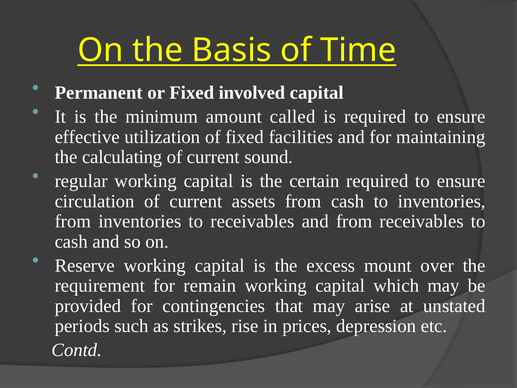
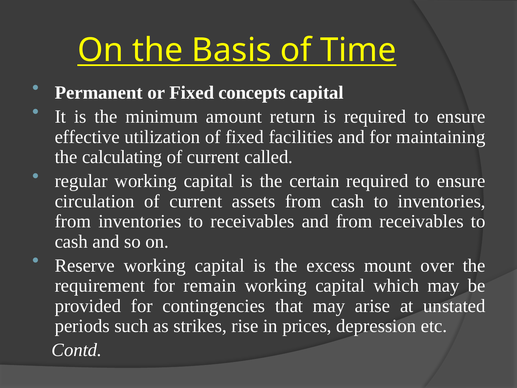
involved: involved -> concepts (252, 93)
called: called -> return (293, 117)
sound: sound -> called (269, 157)
